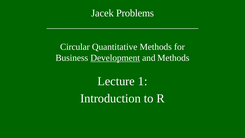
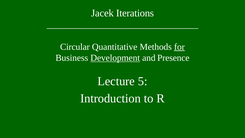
Problems: Problems -> Iterations (135, 13)
for underline: none -> present (179, 47)
and Methods: Methods -> Presence (173, 58)
1: 1 -> 5 (143, 81)
